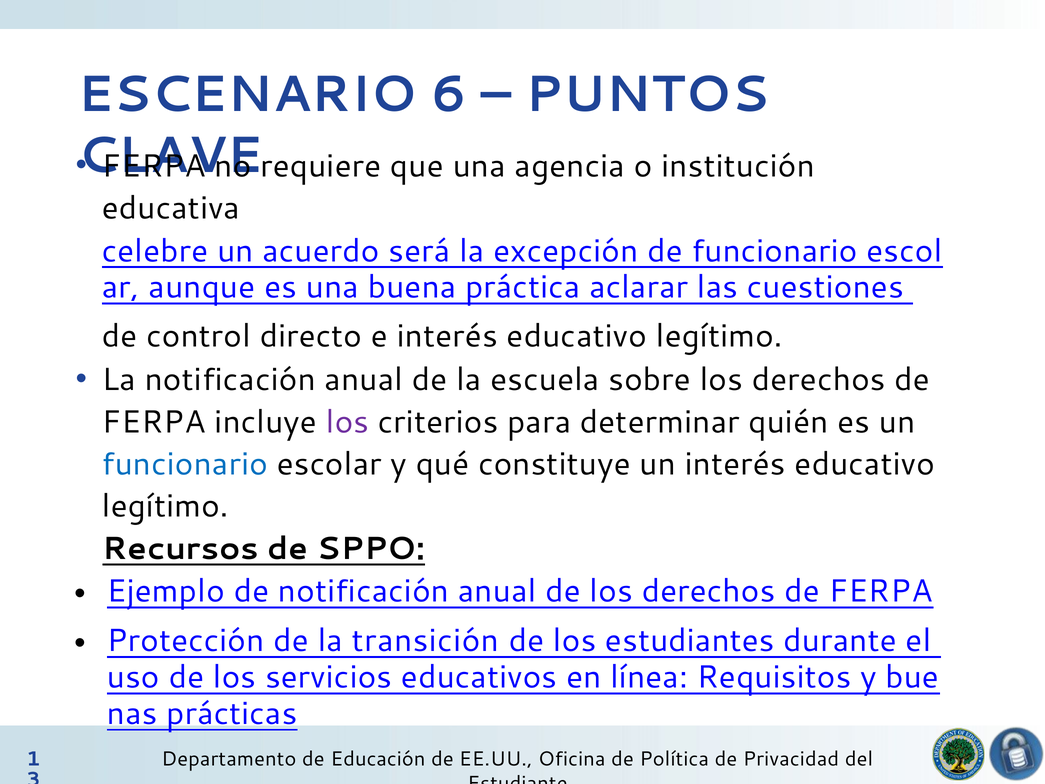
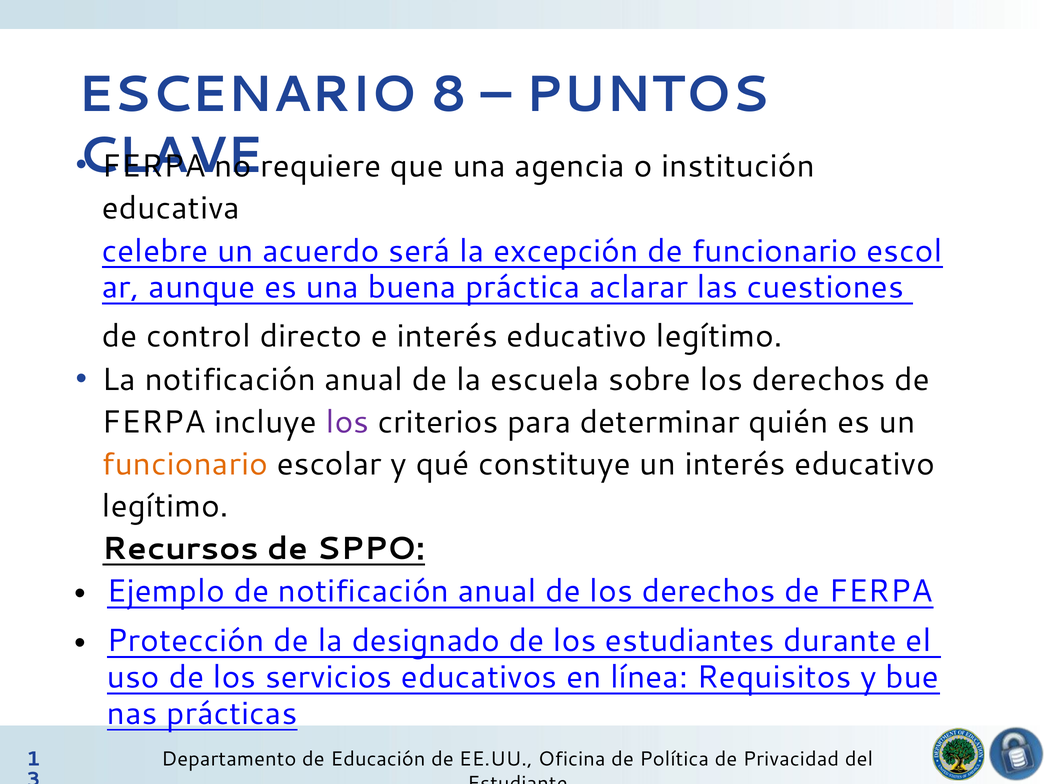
6: 6 -> 8 (449, 94)
funcionario colour: blue -> orange (185, 464)
transición: transición -> designado (426, 641)
